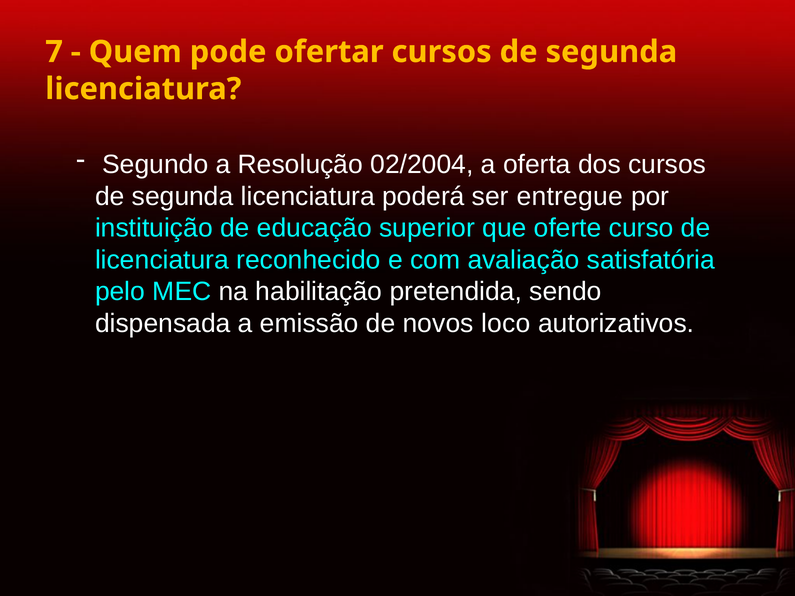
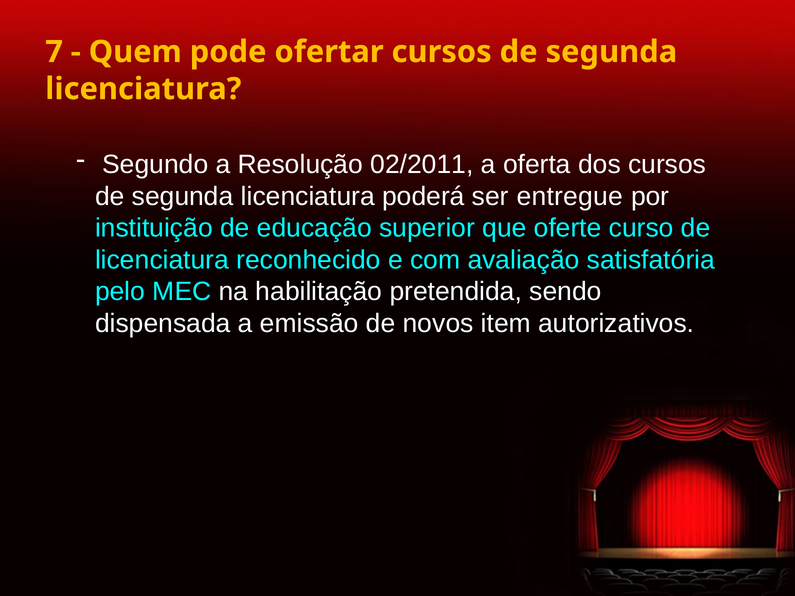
02/2004: 02/2004 -> 02/2011 (422, 165)
loco: loco -> item (506, 324)
